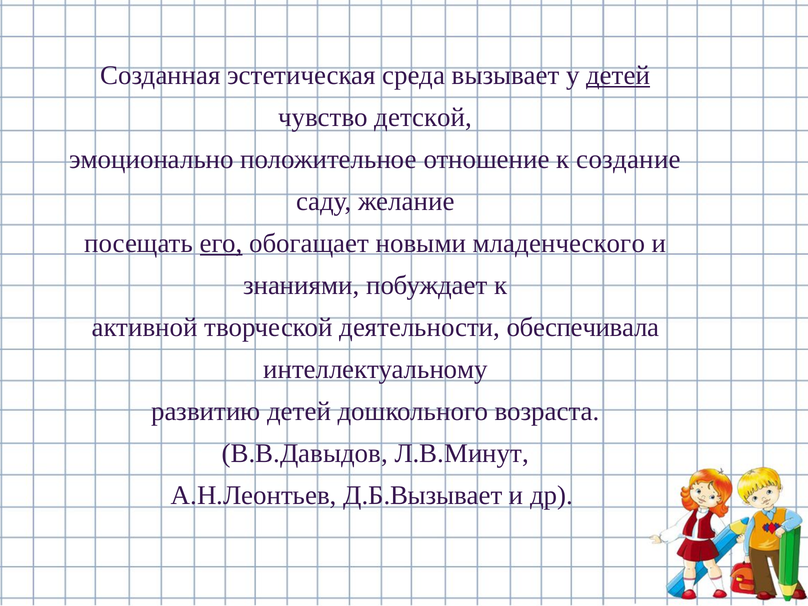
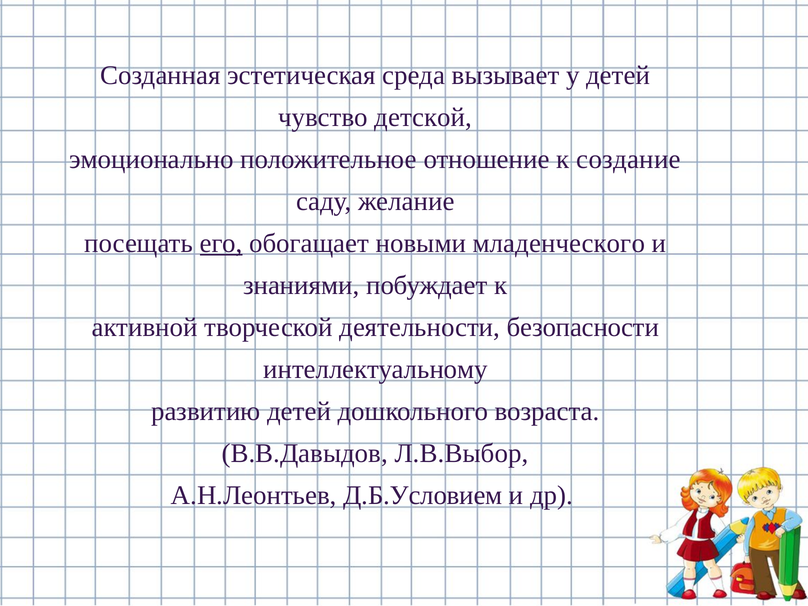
детей underline: present -> none (618, 75)
обеспечивала: обеспечивала -> безопасности (583, 327)
Л.В.Минут: Л.В.Минут -> Л.В.Выбор (462, 453)
Д.Б.Вызывает: Д.Б.Вызывает -> Д.Б.Условием (423, 495)
